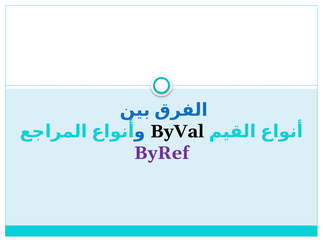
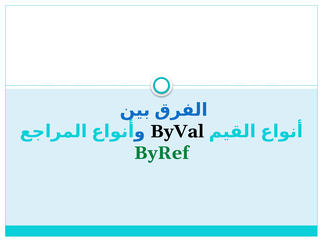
ByRef colour: purple -> green (162, 153)
